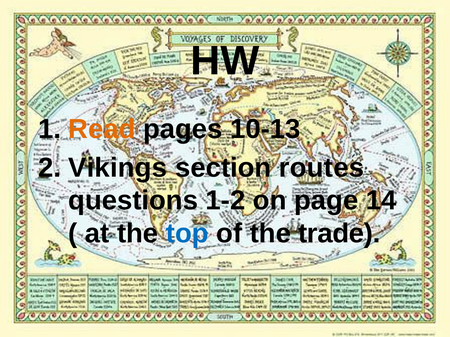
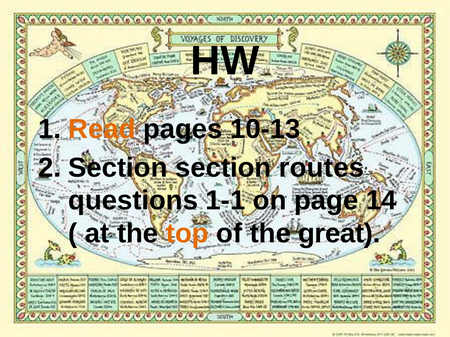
Vikings: Vikings -> Section (118, 168)
1-2: 1-2 -> 1-1 (226, 201)
top colour: blue -> orange (187, 234)
trade: trade -> great (339, 234)
